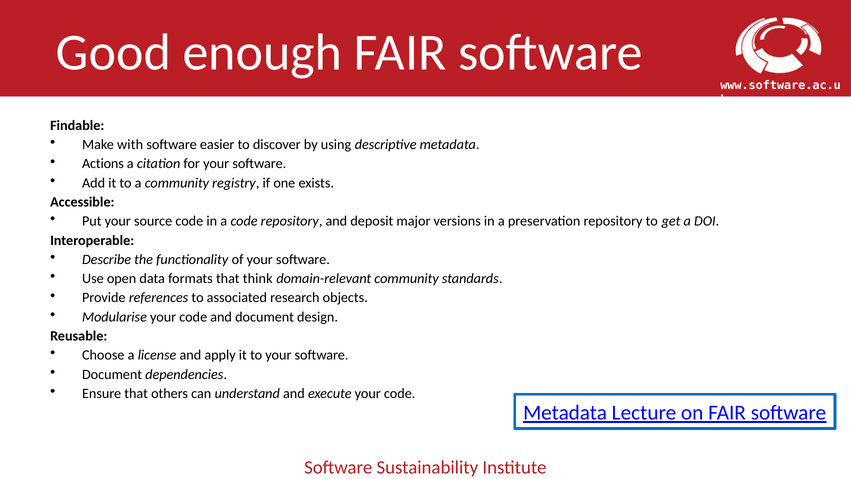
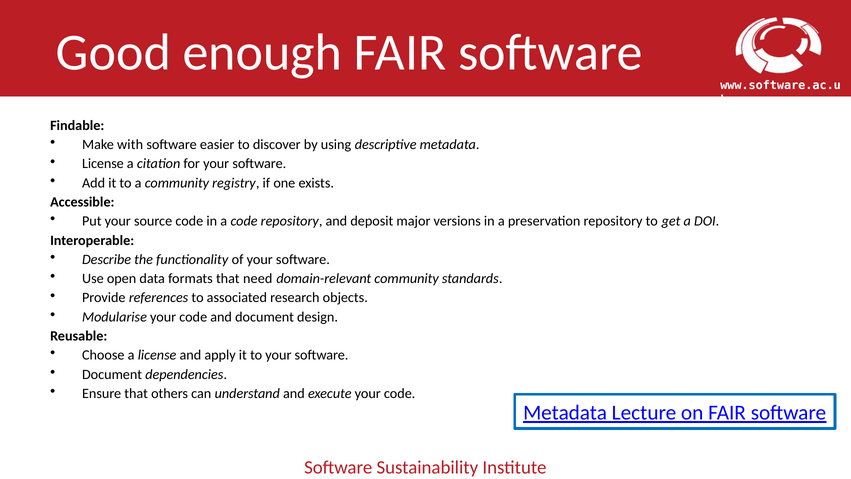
Actions: Actions -> License (103, 164)
think: think -> need (258, 278)
